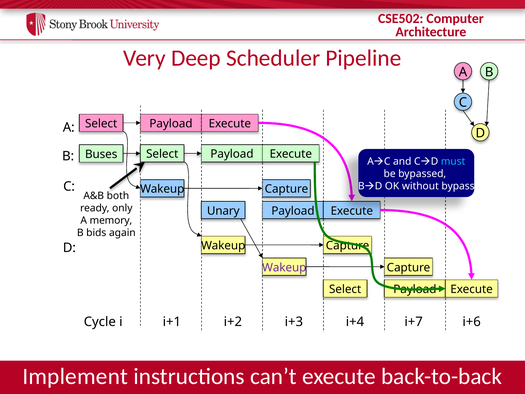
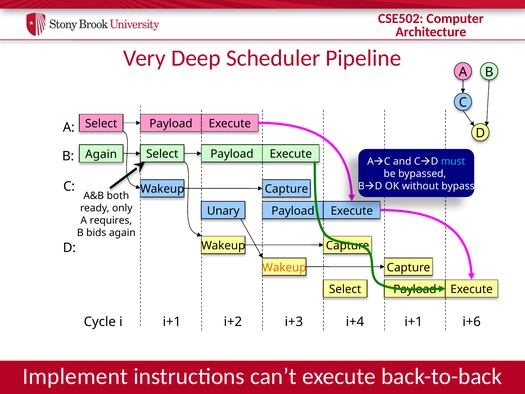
B Buses: Buses -> Again (101, 154)
memory: memory -> requires (111, 220)
Wakeup colour: purple -> orange (284, 267)
i+4 i+7: i+7 -> i+1 (414, 322)
